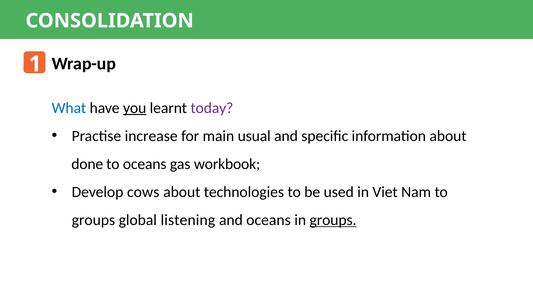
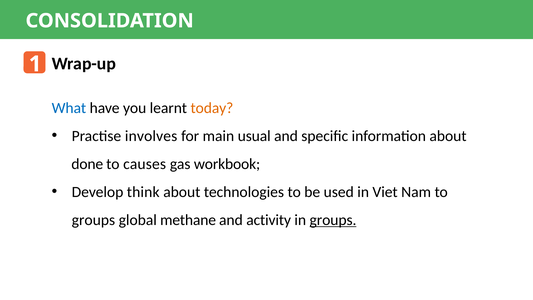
you underline: present -> none (135, 108)
today colour: purple -> orange (212, 108)
increase: increase -> involves (151, 136)
to oceans: oceans -> causes (145, 164)
cows: cows -> think (143, 192)
listening: listening -> methane (188, 220)
and oceans: oceans -> activity (269, 220)
